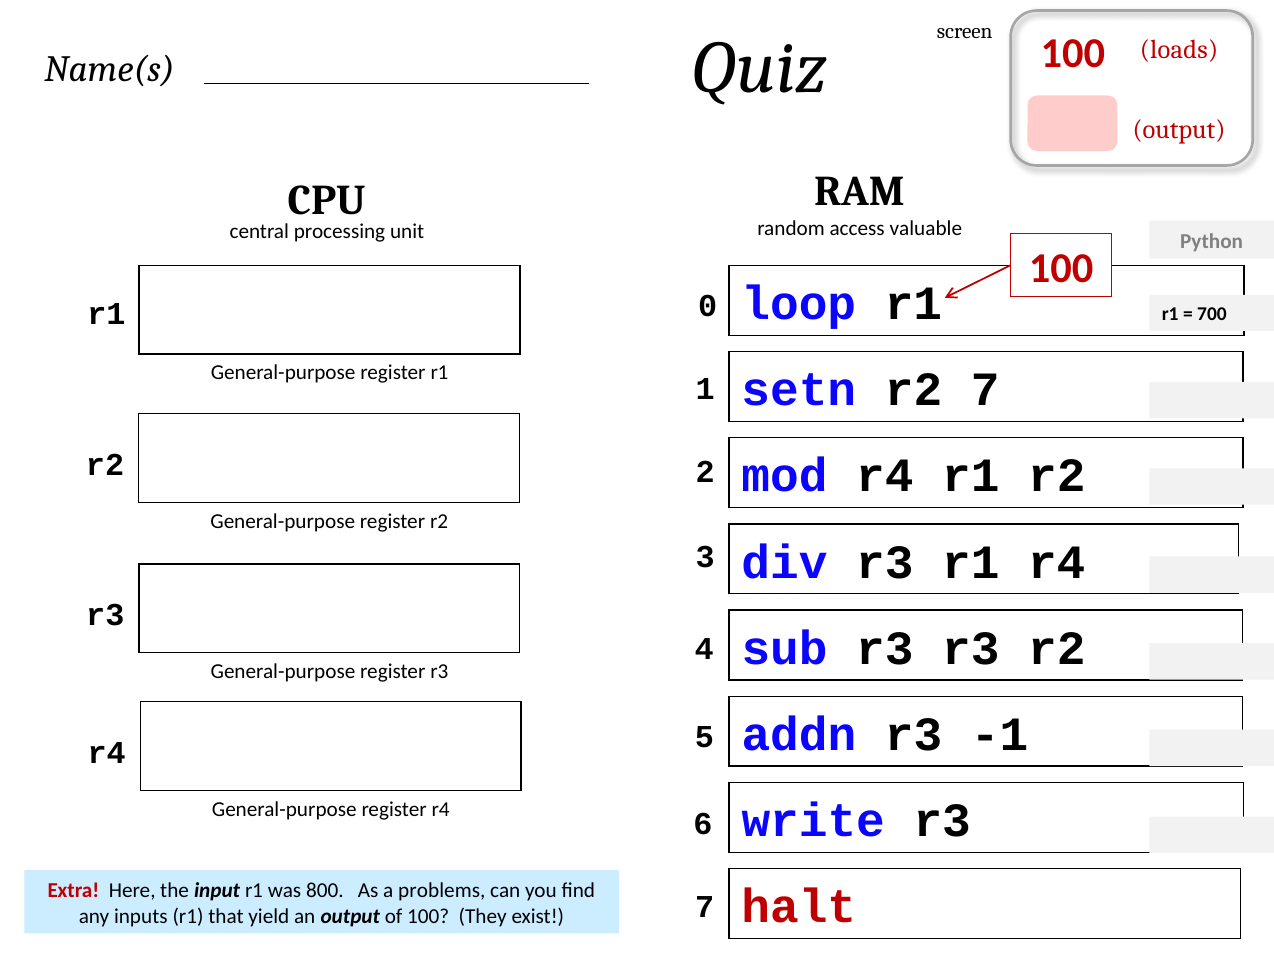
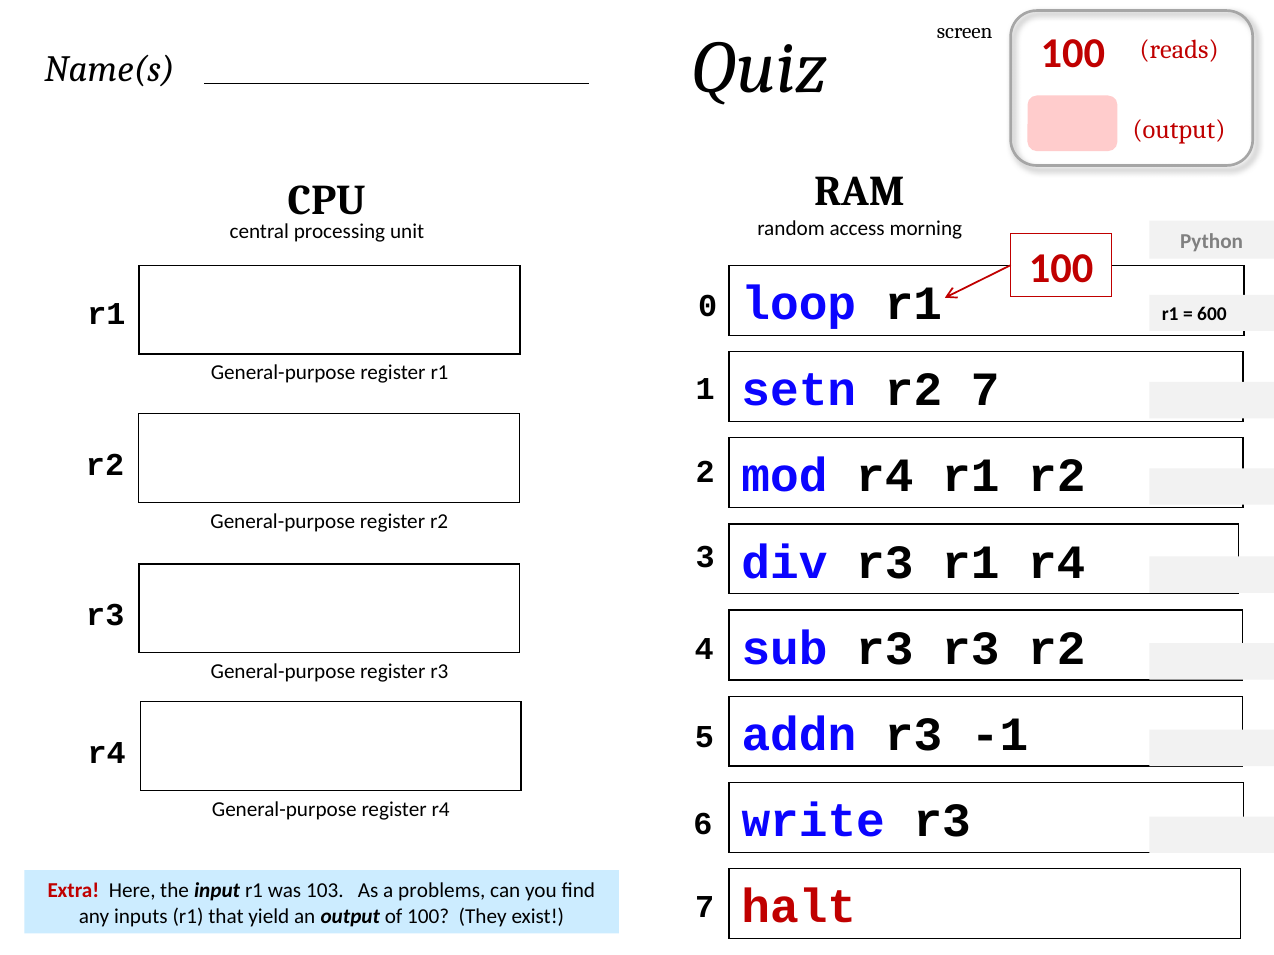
loads: loads -> reads (1179, 50)
valuable: valuable -> morning (926, 229)
700: 700 -> 600 (1212, 314)
800: 800 -> 103 (325, 891)
